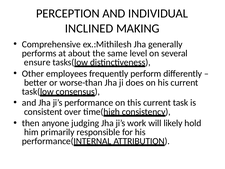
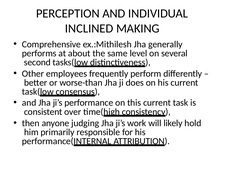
ensure: ensure -> second (37, 62)
